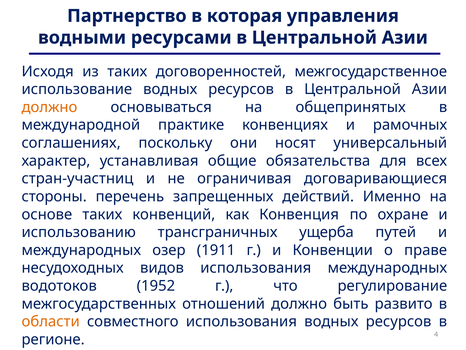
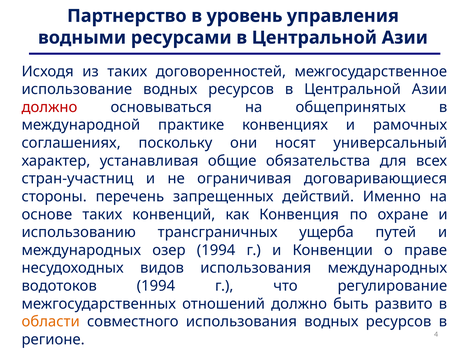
которая: которая -> уровень (245, 16)
должно colour: orange -> red (49, 107)
озер 1911: 1911 -> 1994 (216, 250)
водотоков 1952: 1952 -> 1994 (156, 286)
